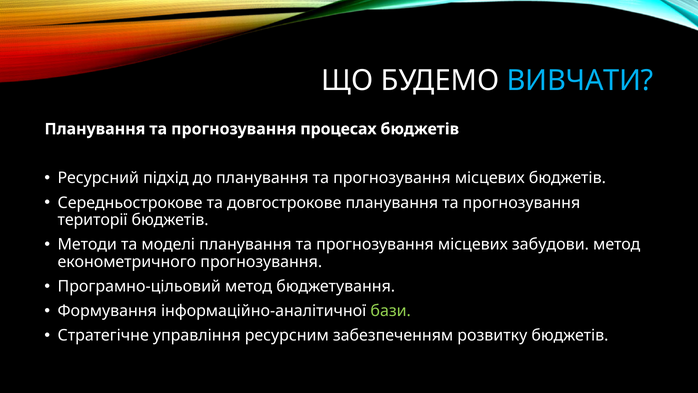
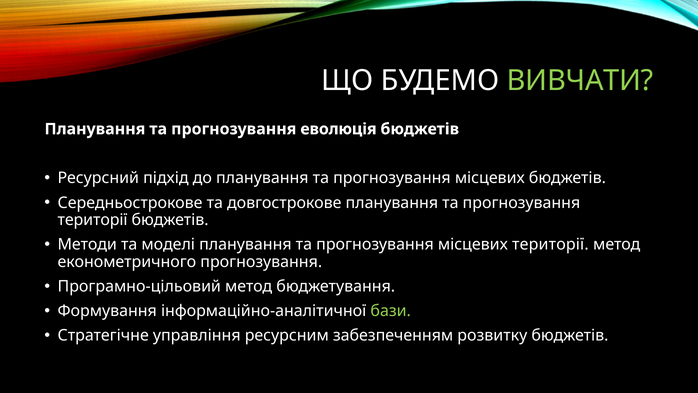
ВИВЧАТИ colour: light blue -> light green (580, 81)
процесах: процесах -> еволюція (338, 129)
місцевих забудови: забудови -> території (550, 244)
